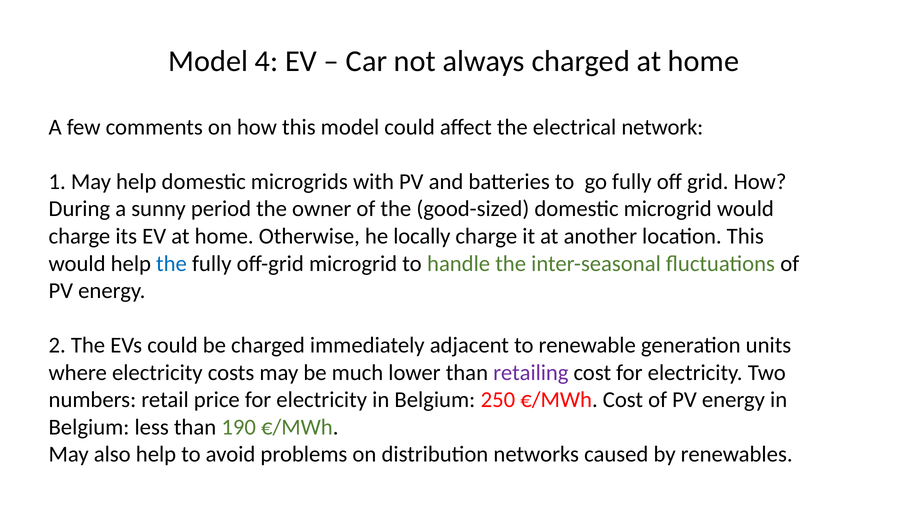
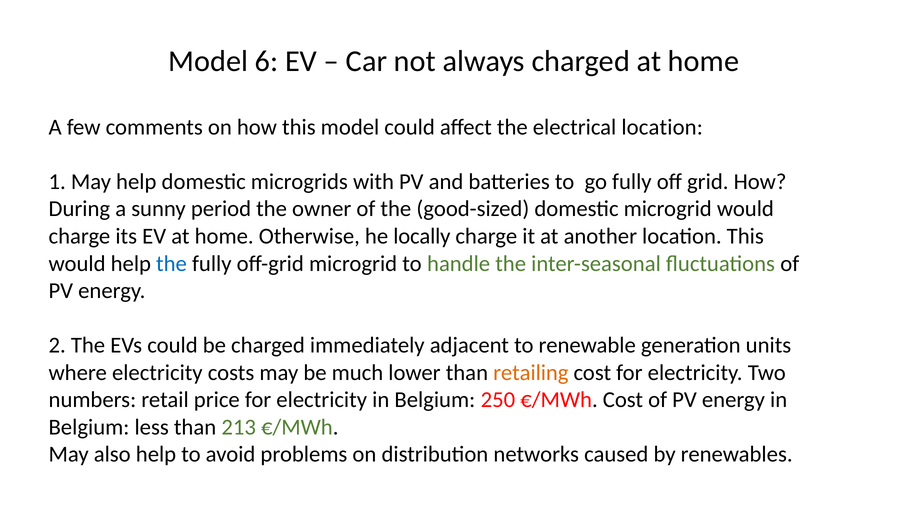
4: 4 -> 6 (267, 61)
electrical network: network -> location (662, 127)
retailing colour: purple -> orange (531, 372)
190: 190 -> 213 (239, 427)
